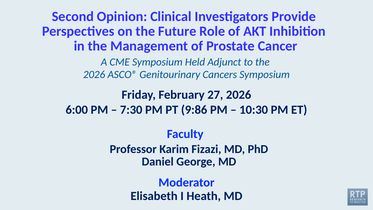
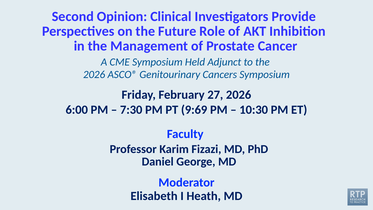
9:86: 9:86 -> 9:69 (194, 110)
